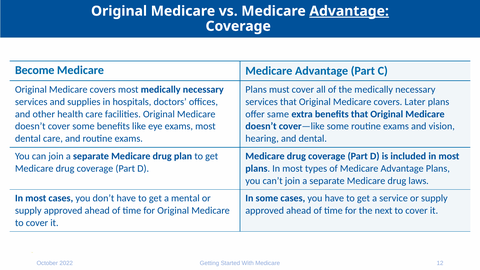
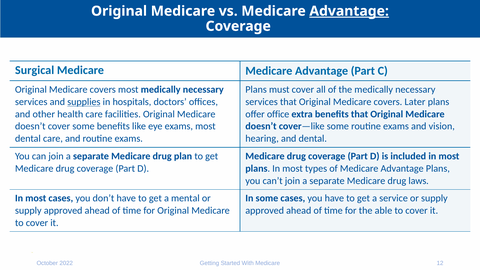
Become: Become -> Surgical (35, 70)
supplies underline: none -> present (84, 102)
same: same -> office (278, 114)
next: next -> able (383, 211)
